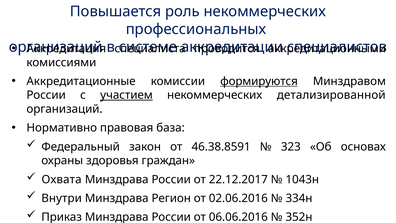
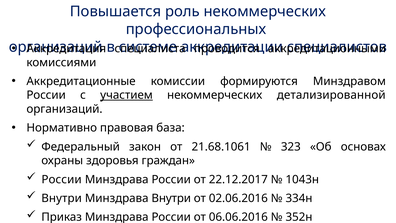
формируются underline: present -> none (259, 81)
46.38.8591: 46.38.8591 -> 21.68.1061 (221, 147)
Охвата: Охвата -> России (62, 179)
Минздрава Регион: Регион -> Внутри (171, 198)
